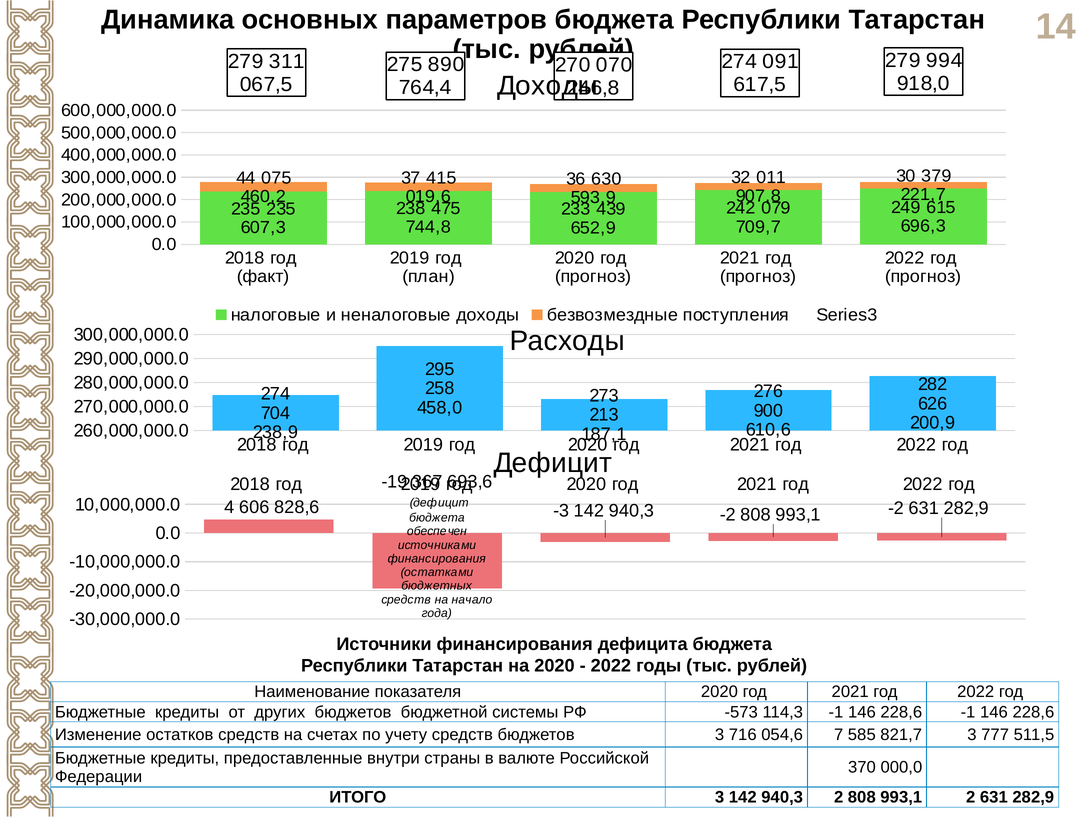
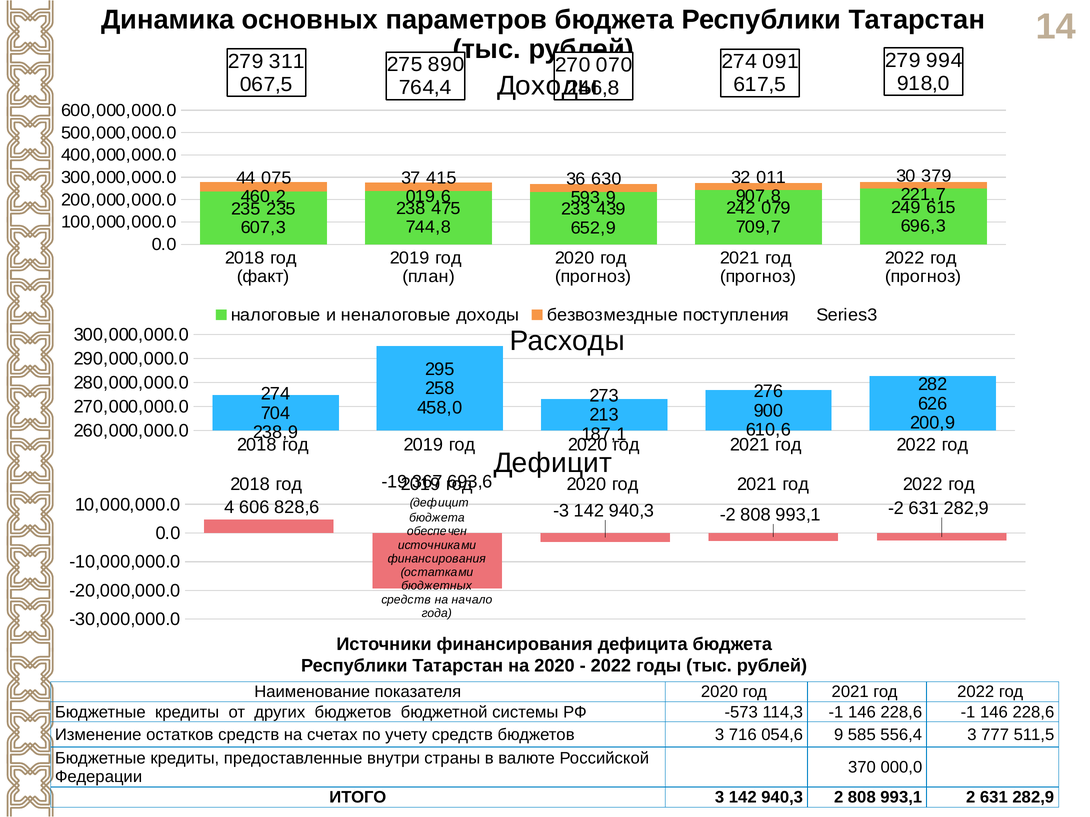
7: 7 -> 9 (839, 735)
821,7: 821,7 -> 556,4 (901, 735)
